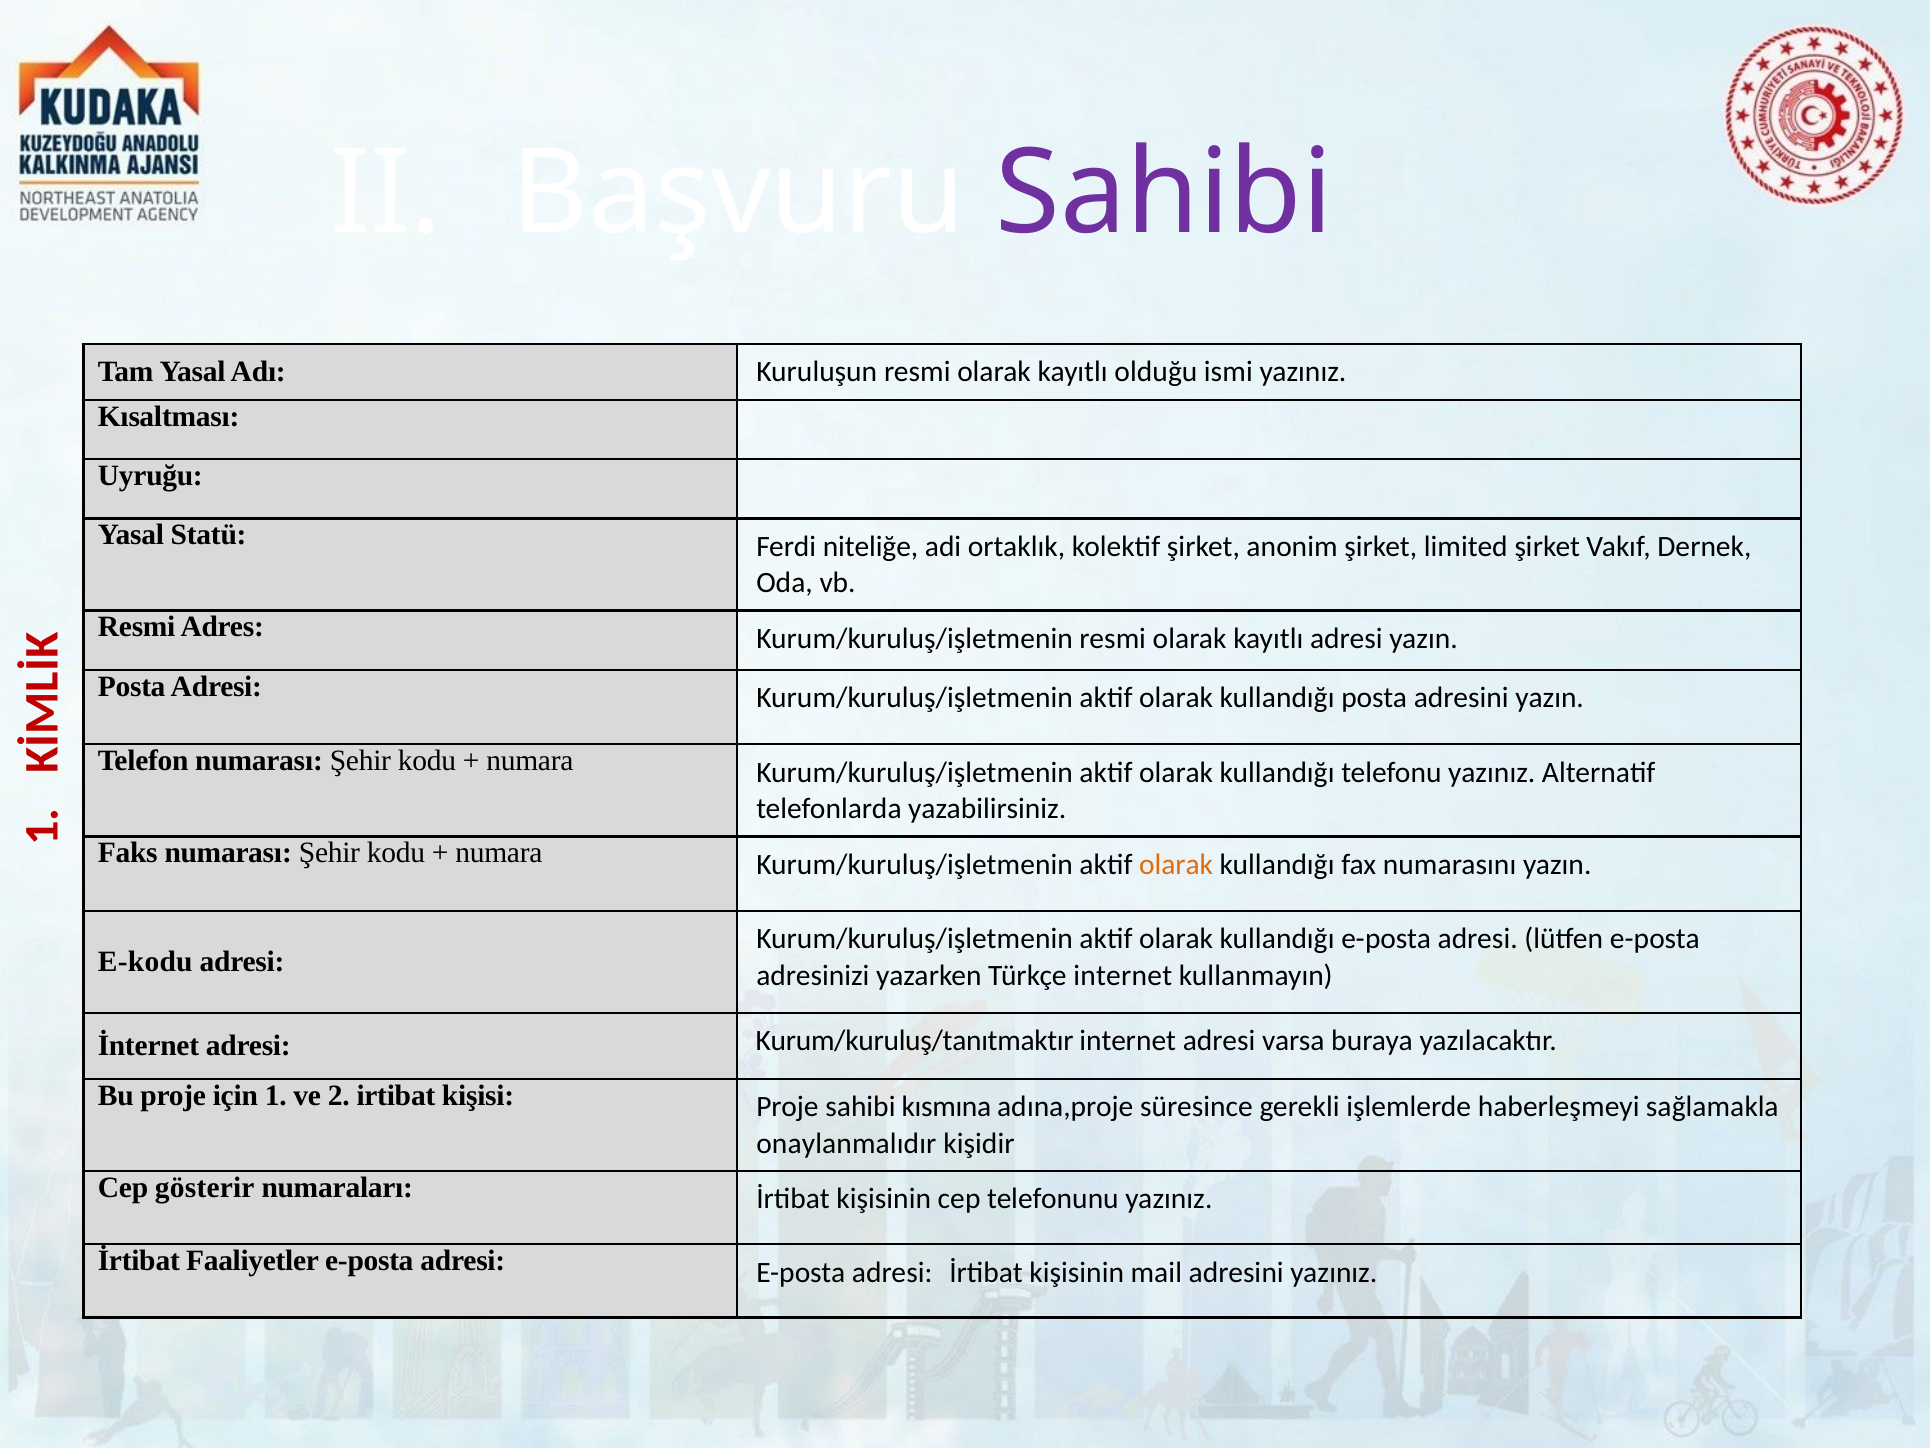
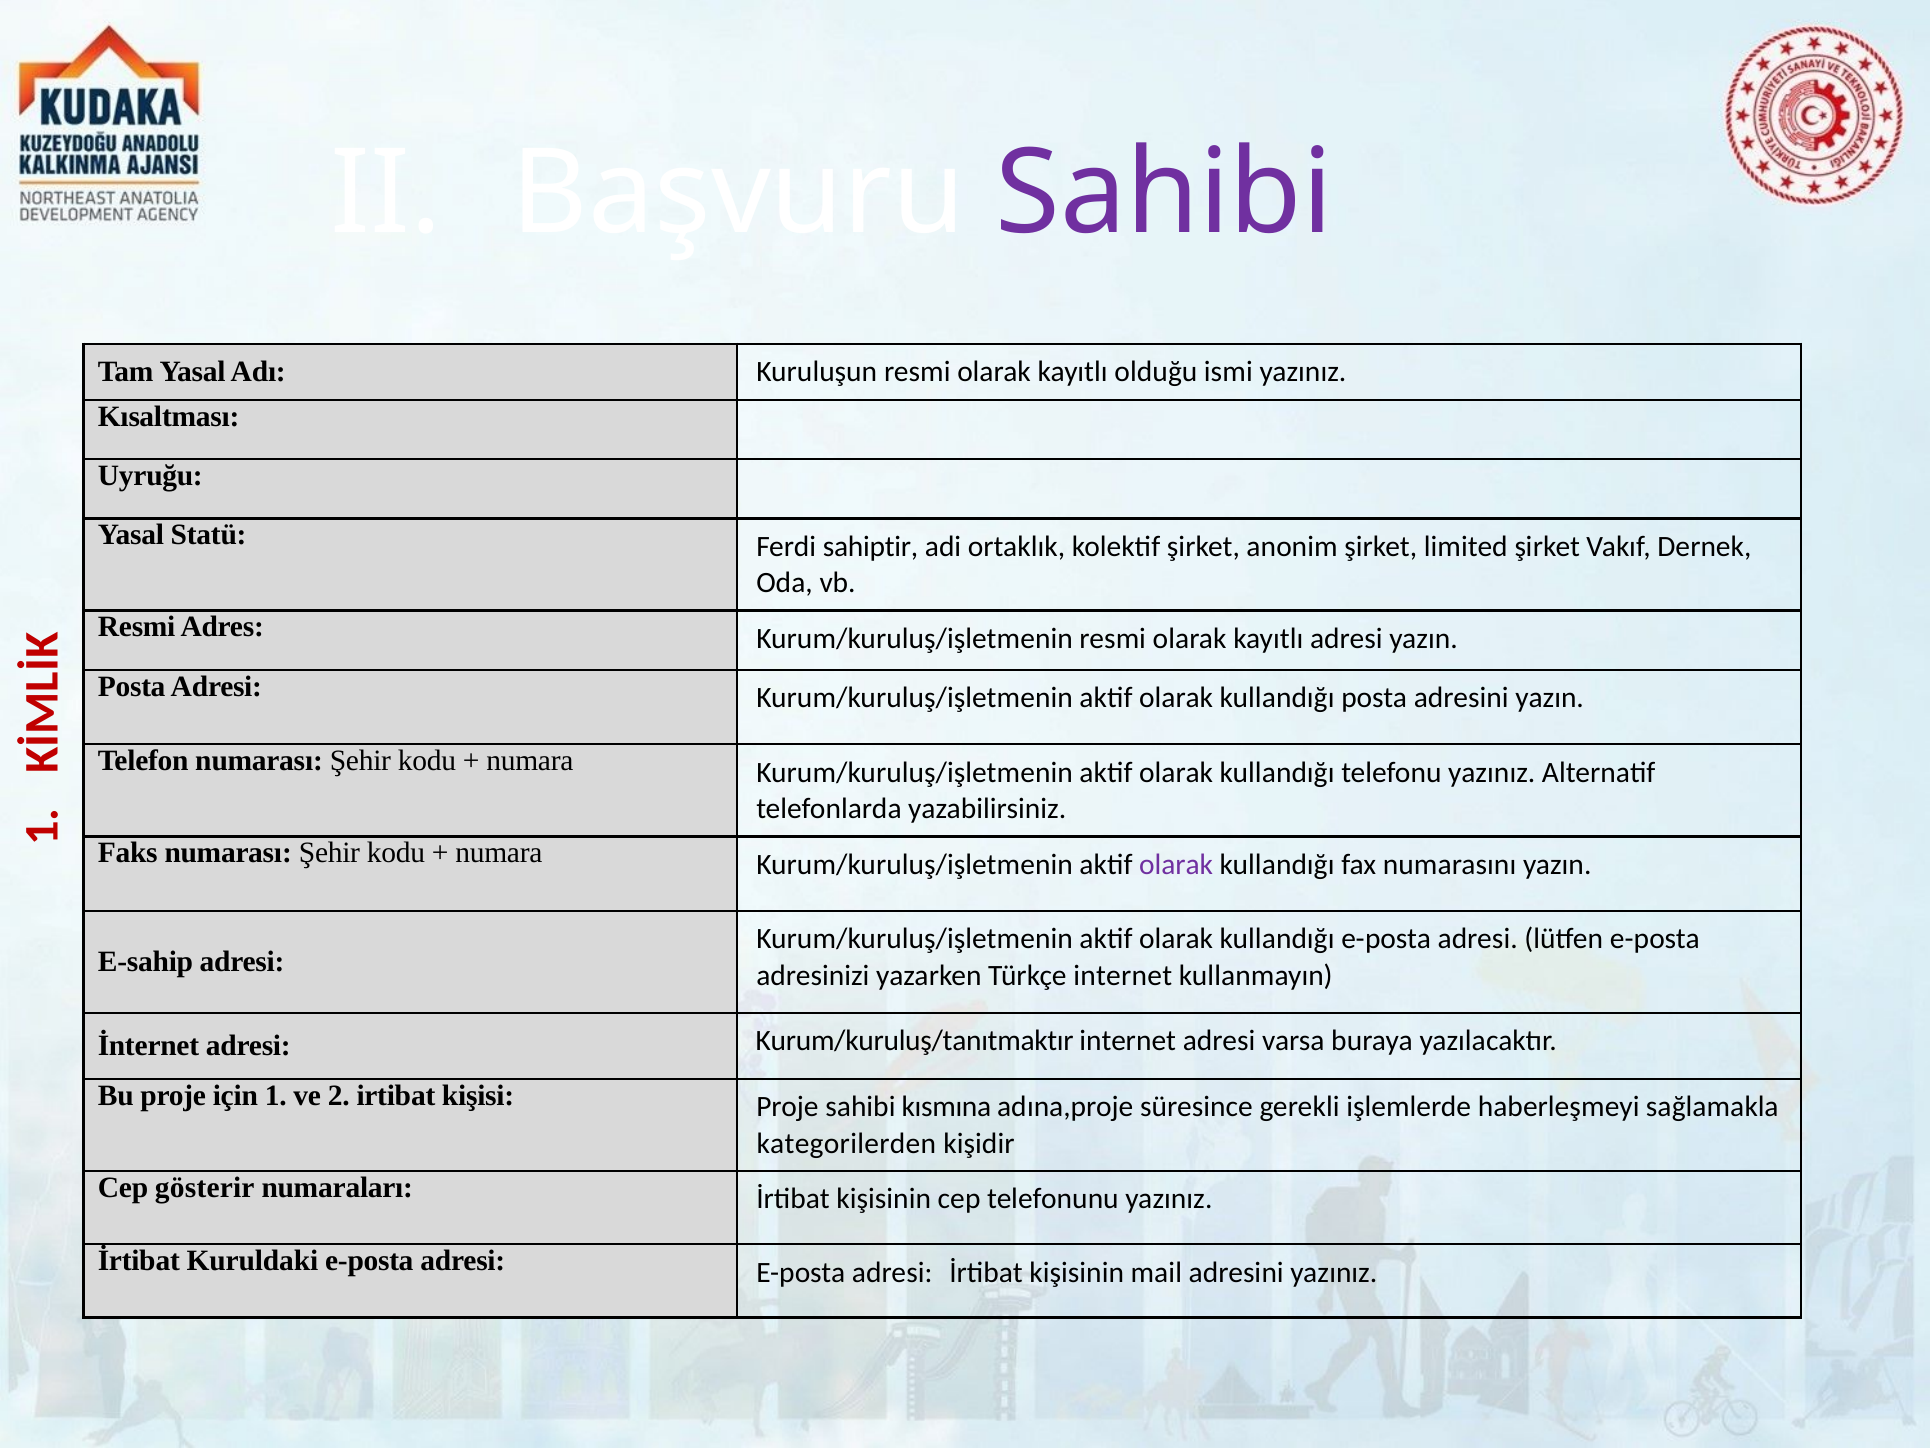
niteliğe: niteliğe -> sahiptir (871, 546)
olarak colour: orange -> purple (1176, 864)
E-kodu: E-kodu -> E-sahip (146, 962)
onaylanmalıdır: onaylanmalıdır -> kategorilerden (846, 1143)
Faaliyetler: Faaliyetler -> Kuruldaki (252, 1260)
